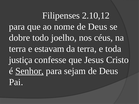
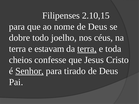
2.10,12: 2.10,12 -> 2.10,15 (96, 16)
terra underline: none -> present (87, 49)
justiça: justiça -> cheios (21, 60)
sejam: sejam -> tirado (75, 71)
